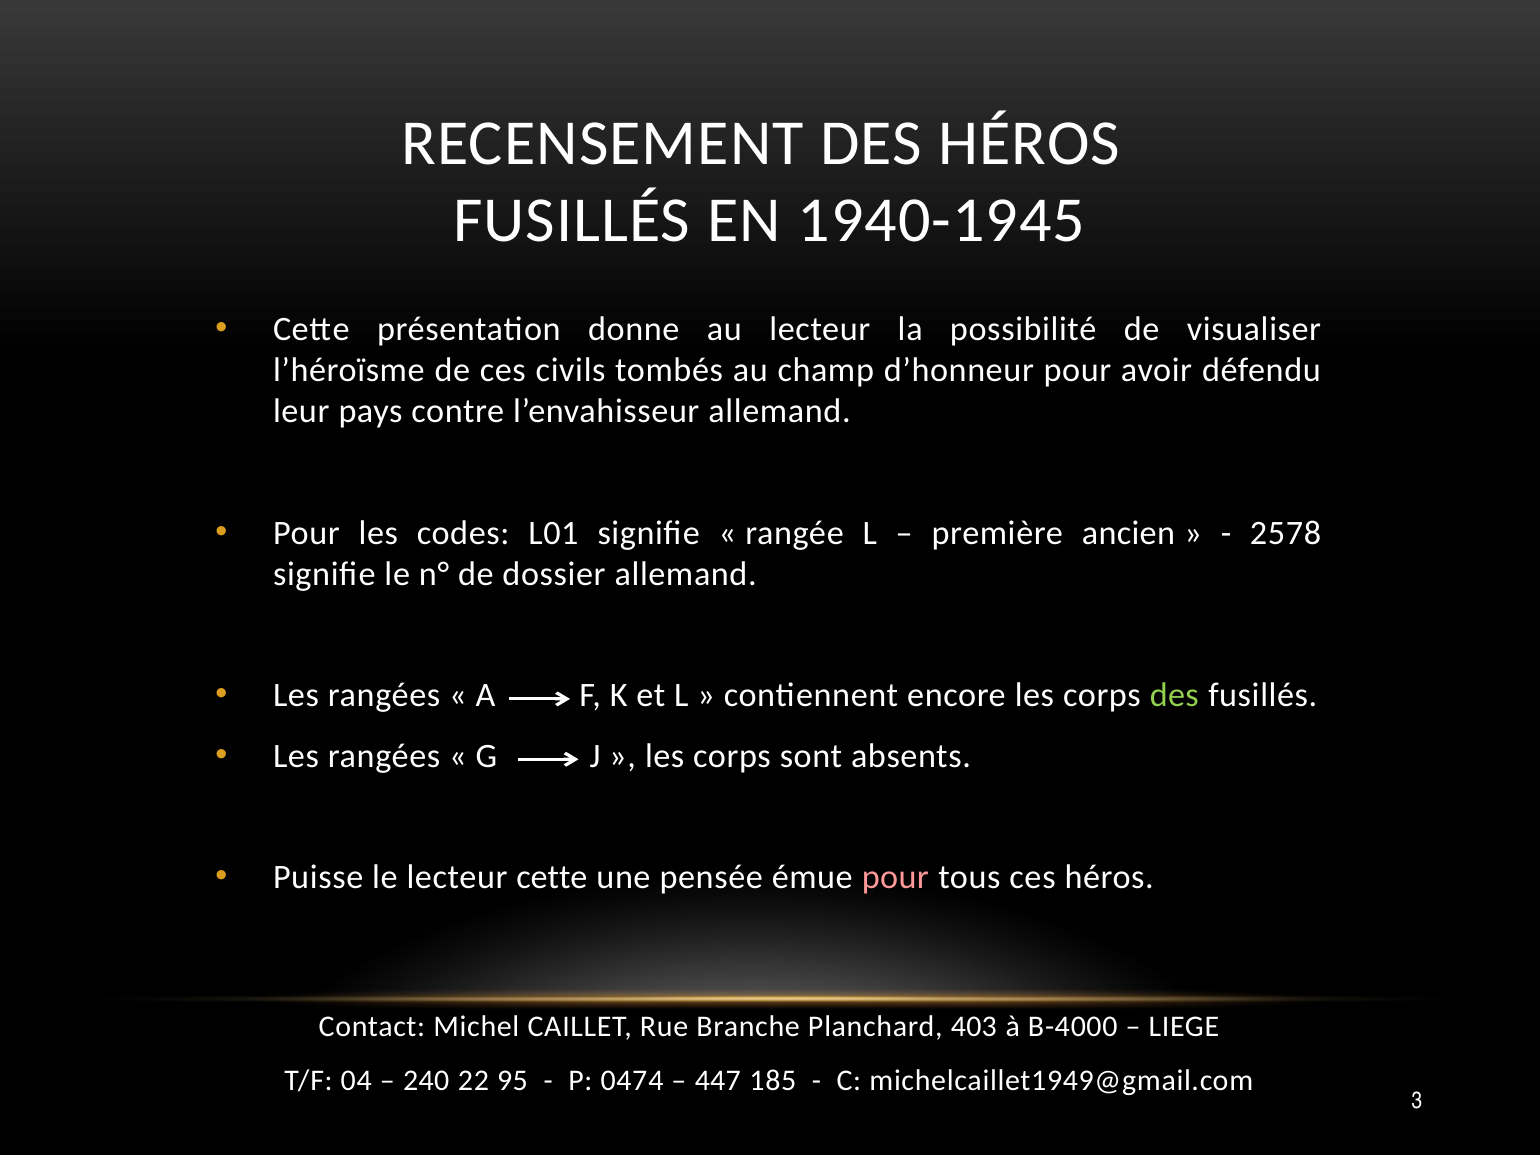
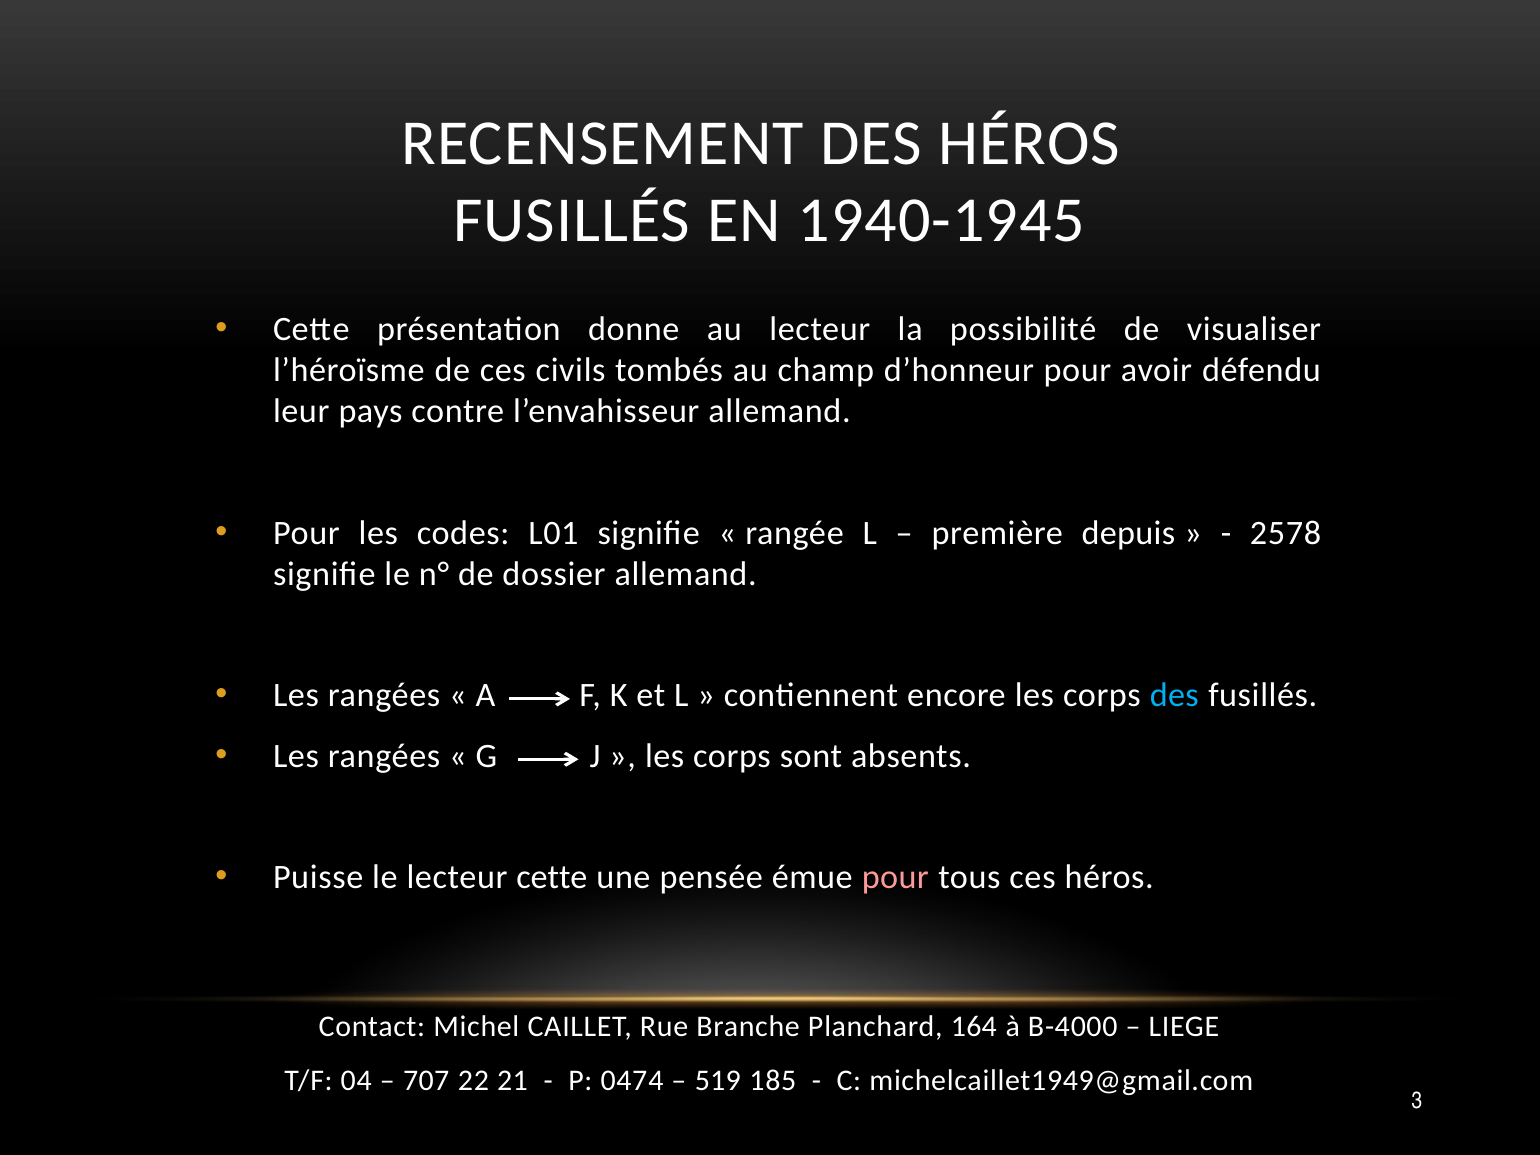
ancien: ancien -> depuis (1128, 533)
des colour: light green -> light blue (1174, 695)
403: 403 -> 164 (974, 1026)
240: 240 -> 707 (426, 1081)
95: 95 -> 21 (512, 1081)
447: 447 -> 519 (718, 1081)
